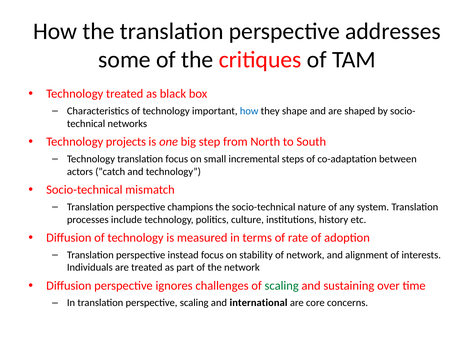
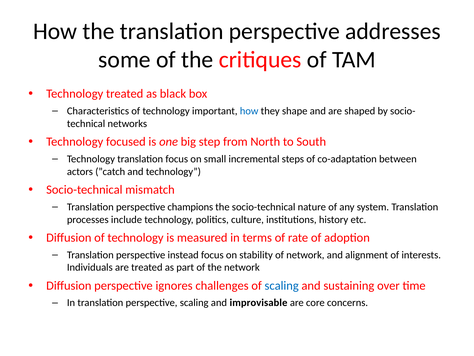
projects: projects -> focused (126, 142)
scaling colour: green -> blue (282, 285)
international: international -> improvisable (259, 302)
